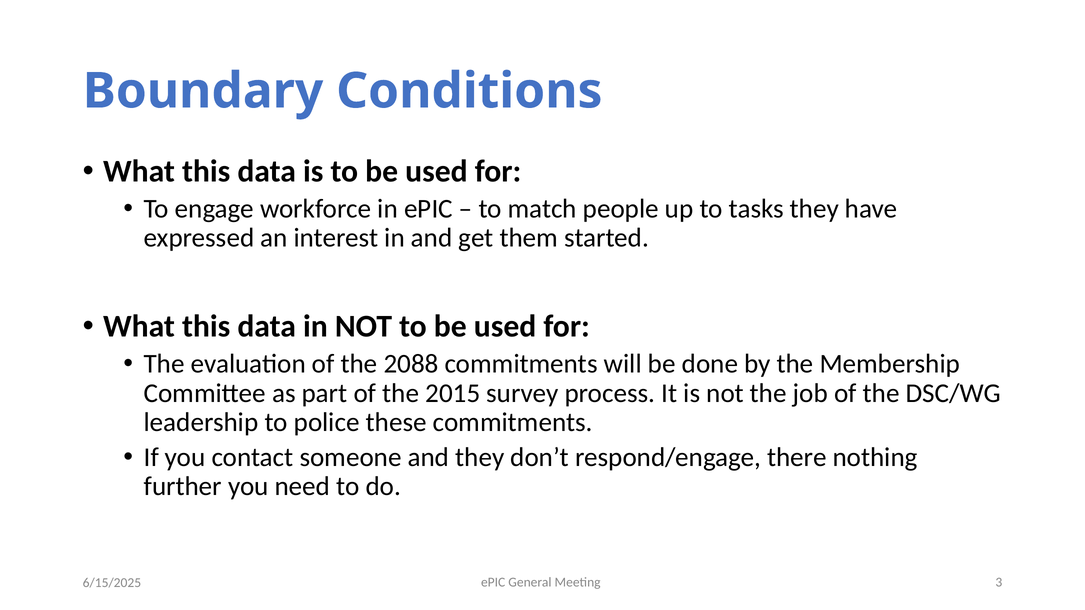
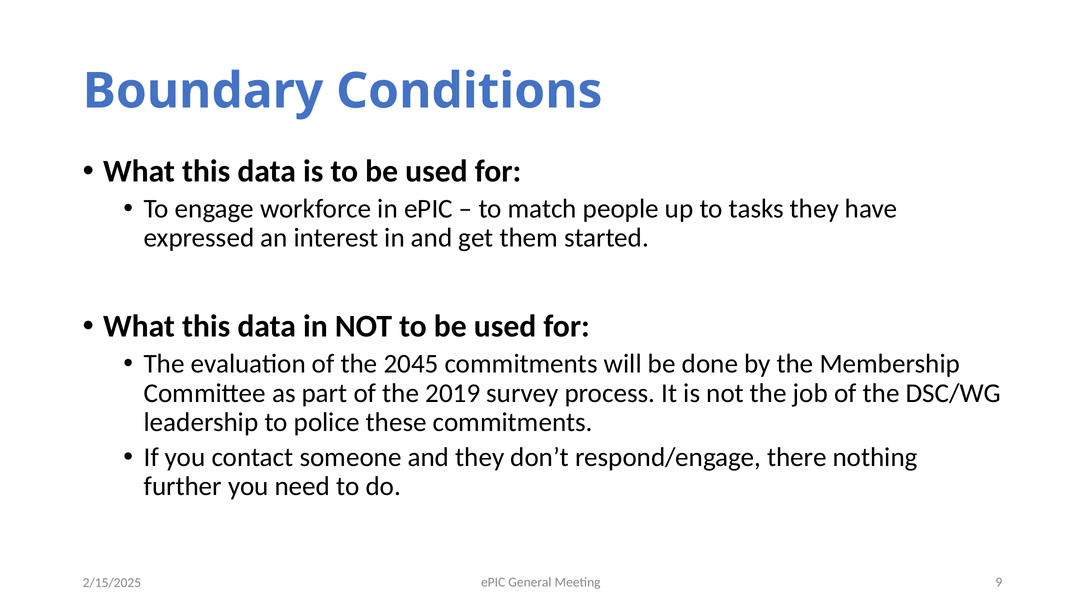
2088: 2088 -> 2045 (411, 364)
2015: 2015 -> 2019 (453, 393)
3: 3 -> 9 (999, 583)
6/15/2025: 6/15/2025 -> 2/15/2025 (112, 583)
